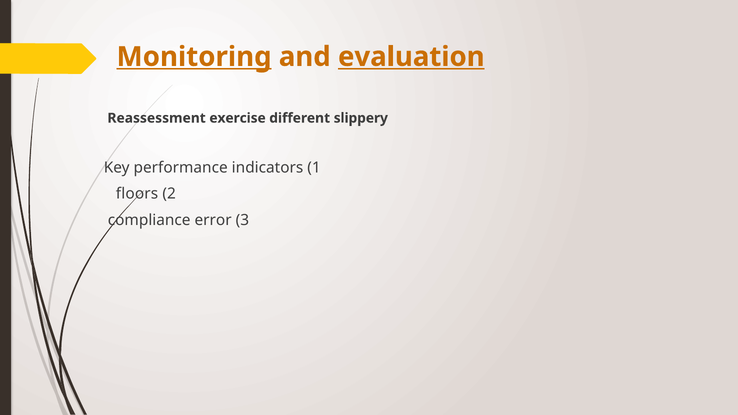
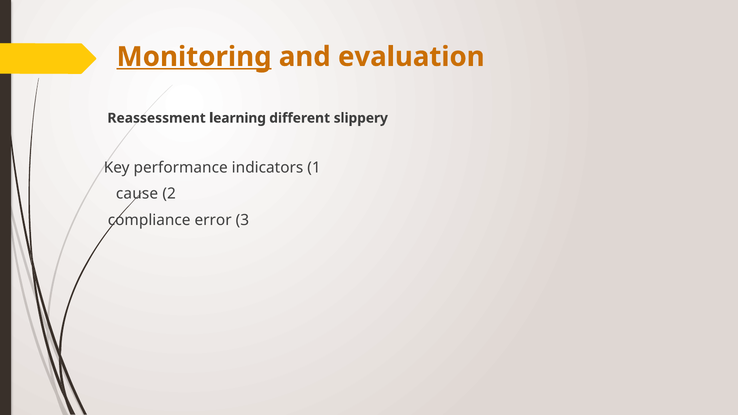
evaluation underline: present -> none (411, 57)
exercise: exercise -> learning (238, 118)
floors: floors -> cause (137, 194)
